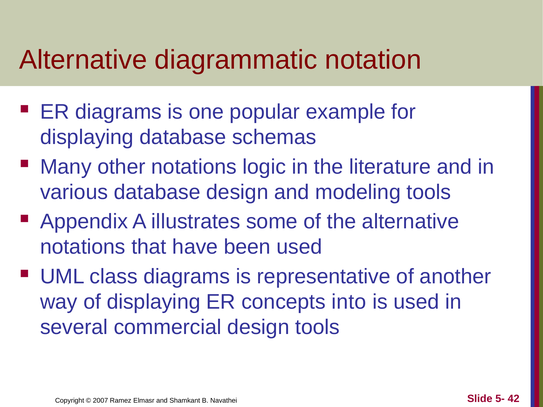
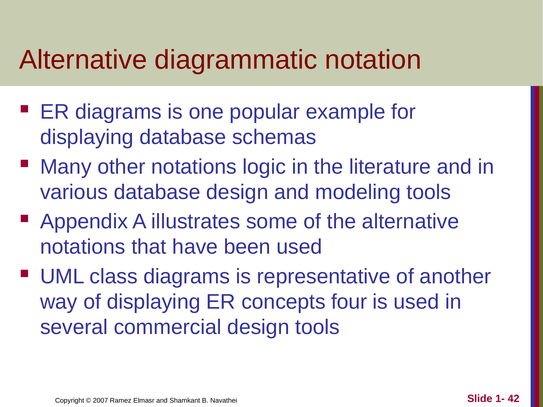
into: into -> four (349, 302)
5-: 5- -> 1- (500, 399)
